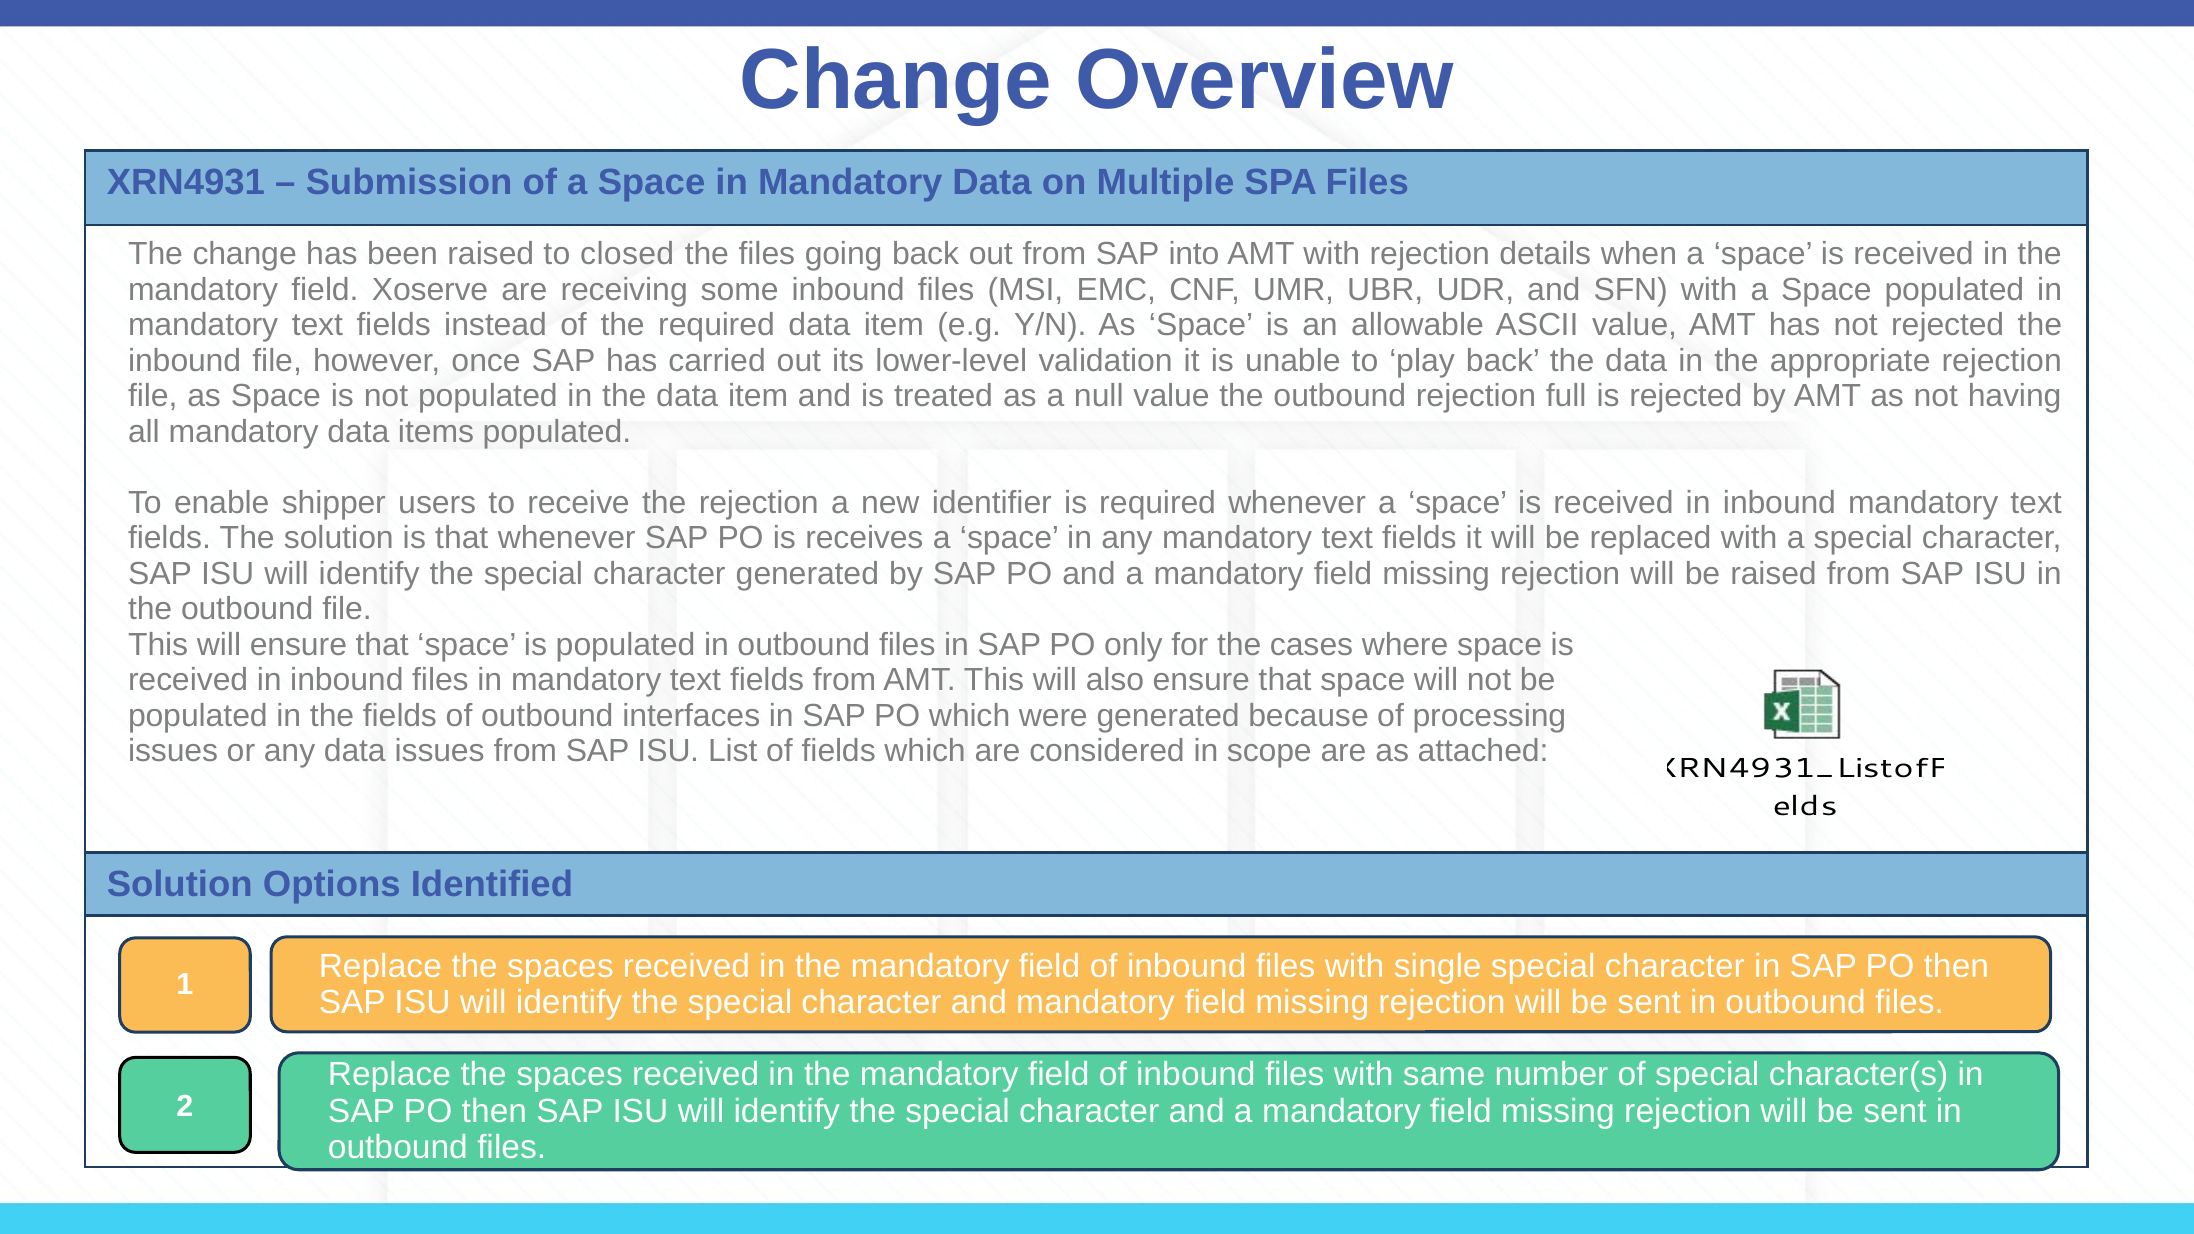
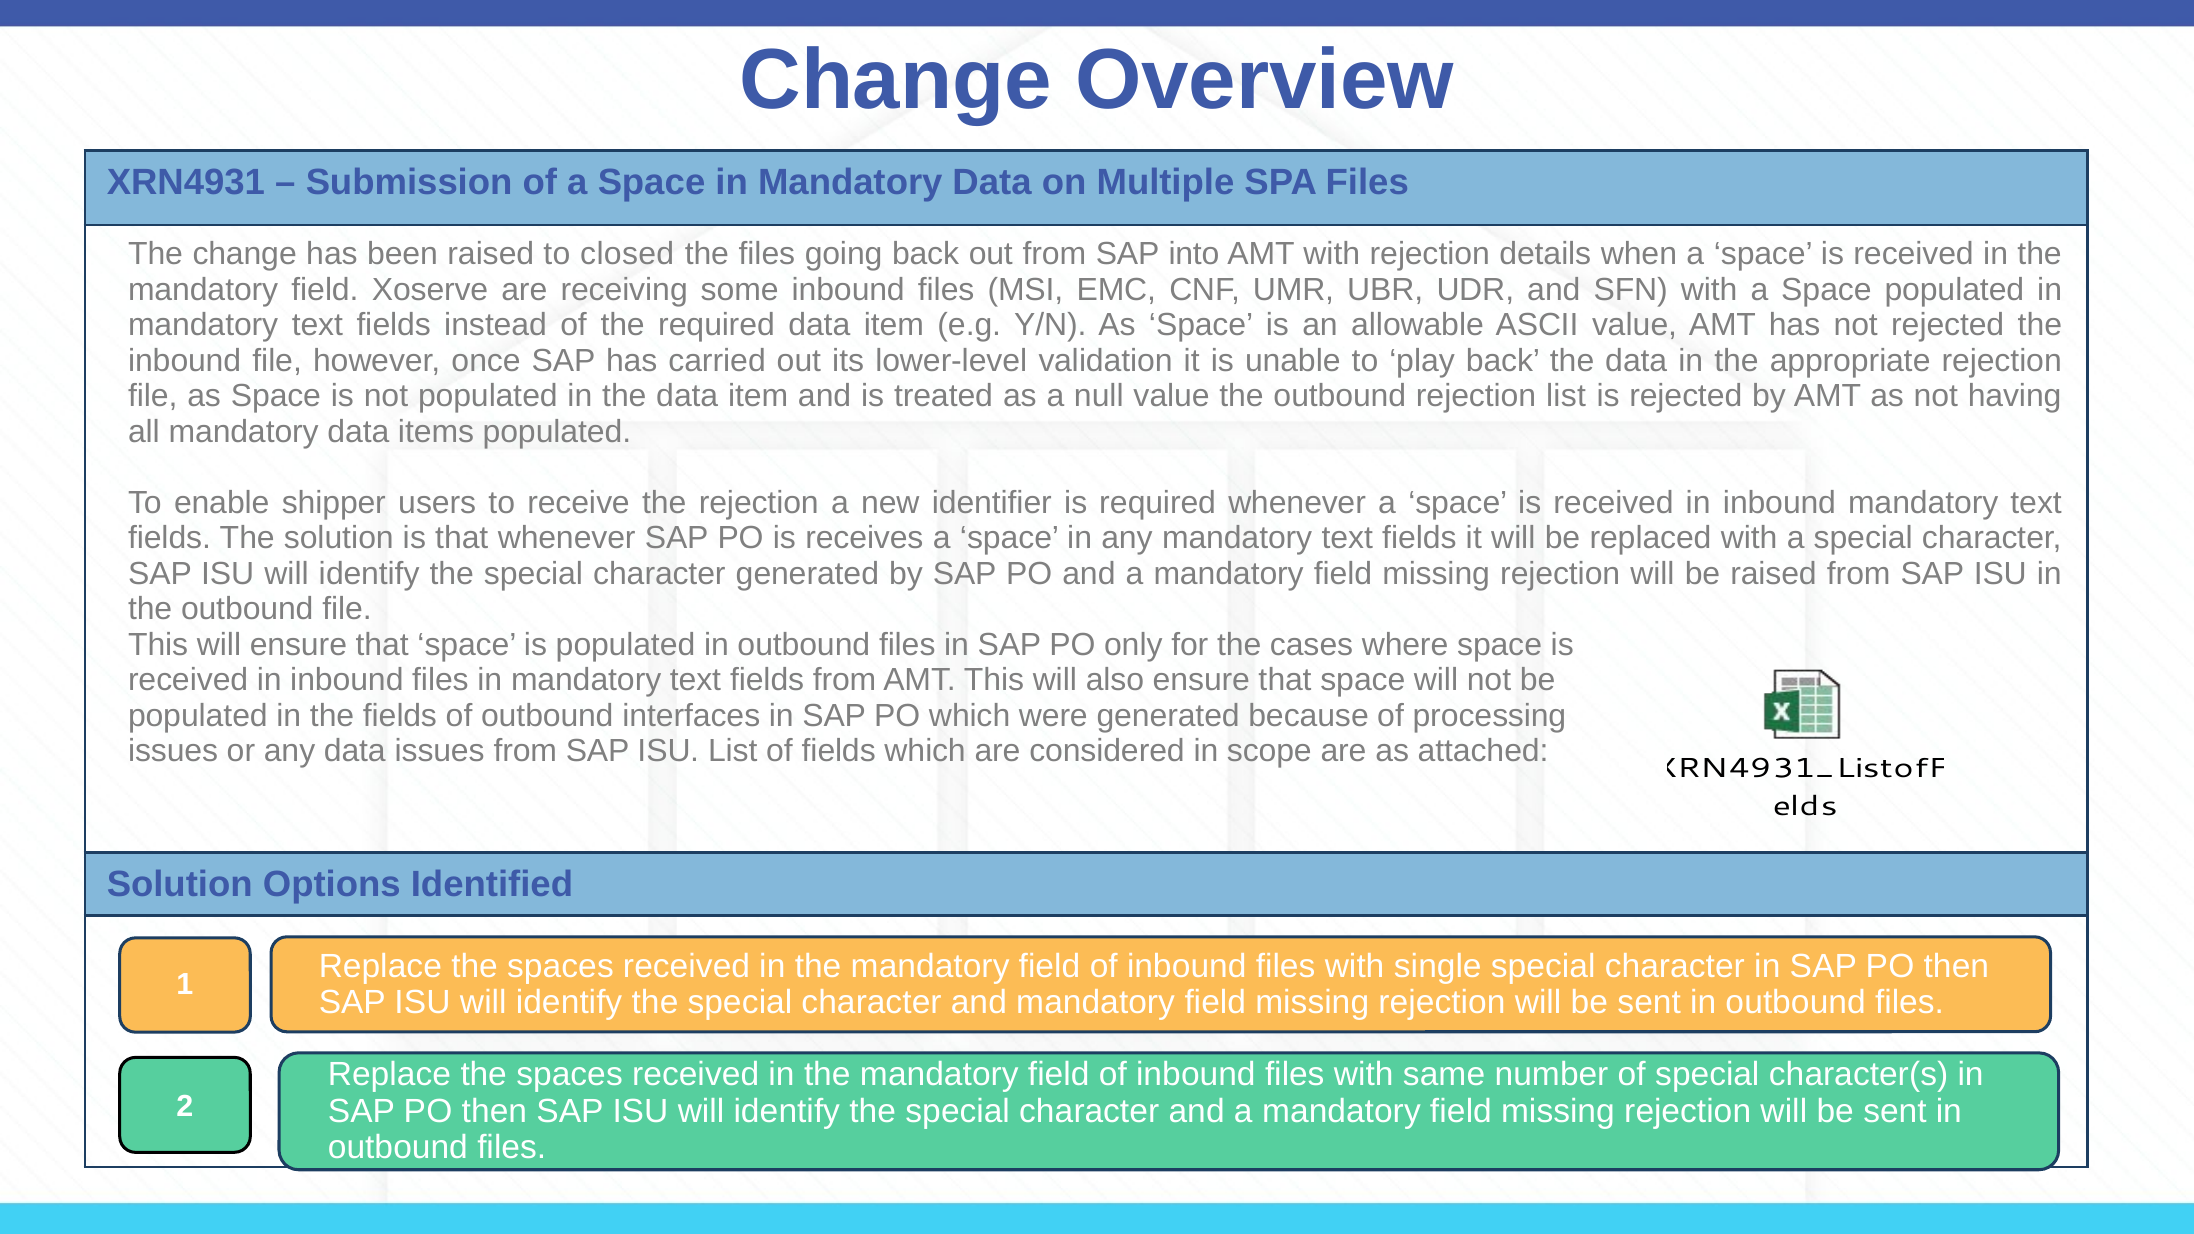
rejection full: full -> list (1566, 396)
